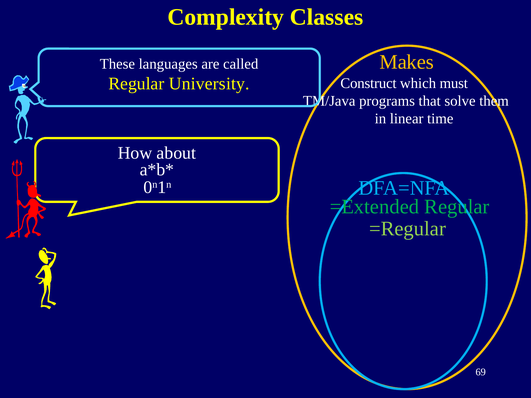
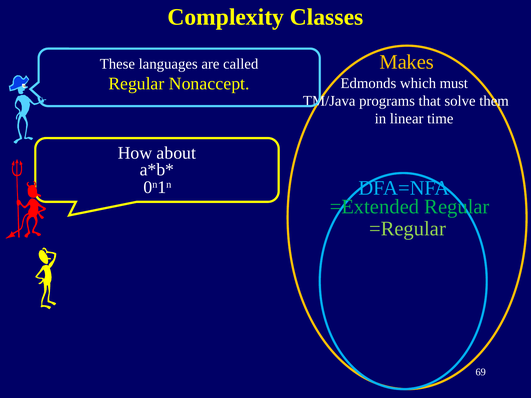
University: University -> Nonaccept (209, 84)
Construct: Construct -> Edmonds (368, 83)
